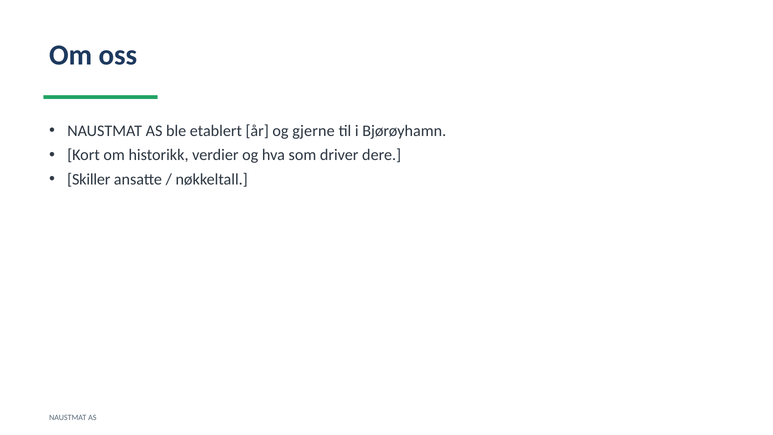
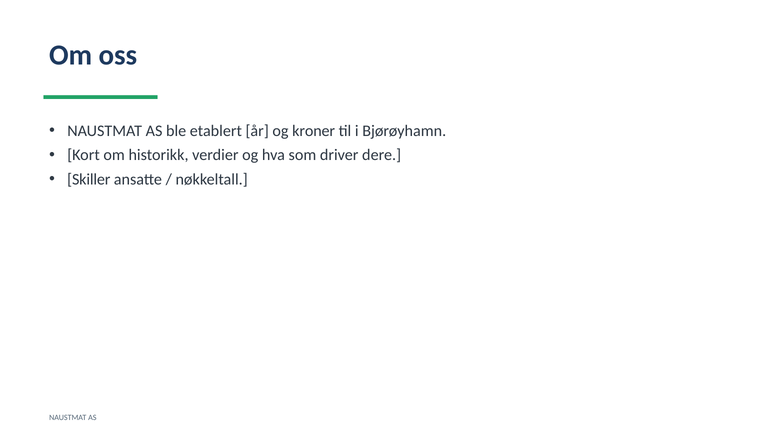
gjerne: gjerne -> kroner (314, 131)
